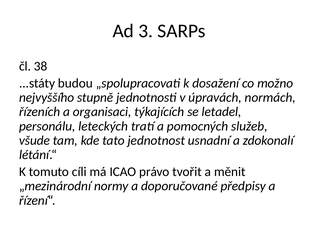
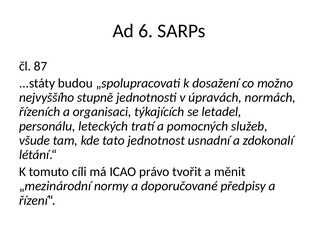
3: 3 -> 6 (146, 31)
38: 38 -> 87 (41, 66)
